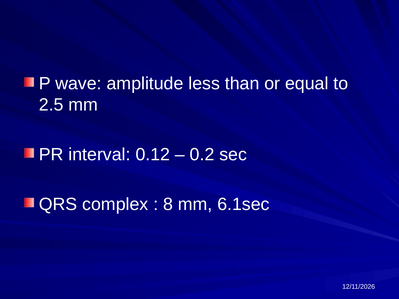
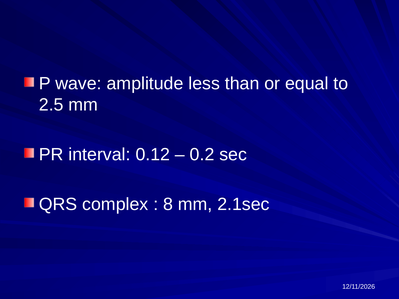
6.1sec: 6.1sec -> 2.1sec (243, 204)
